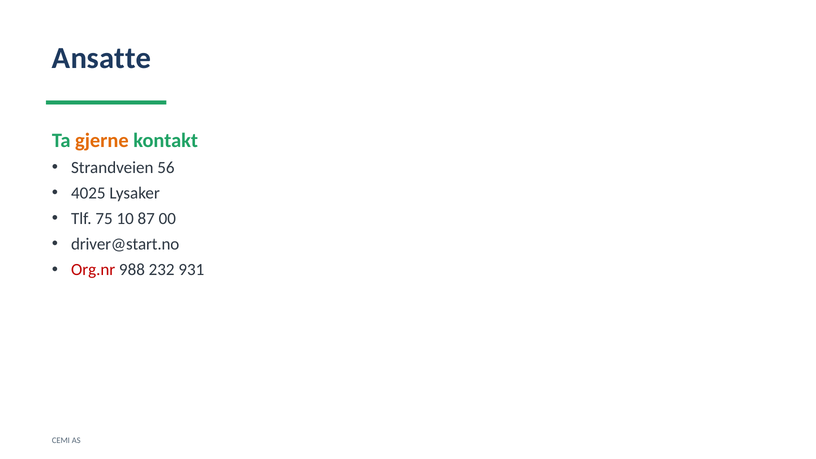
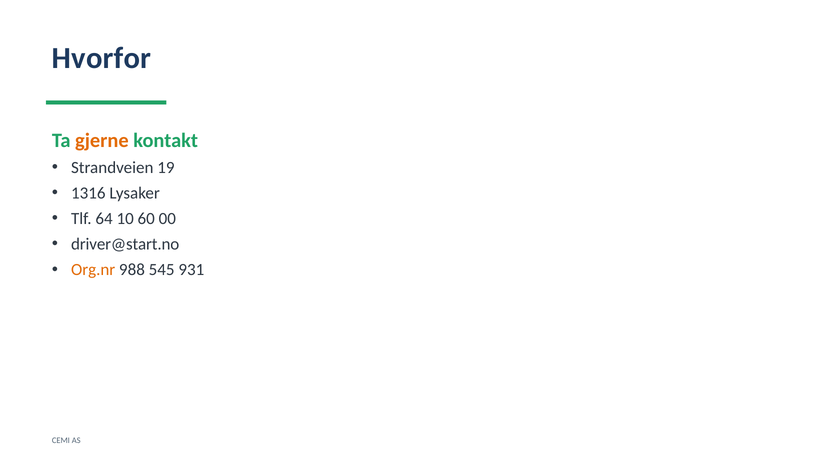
Ansatte: Ansatte -> Hvorfor (101, 58)
56: 56 -> 19 (166, 168)
4025: 4025 -> 1316 (88, 193)
75: 75 -> 64 (104, 219)
87: 87 -> 60 (146, 219)
Org.nr colour: red -> orange (93, 270)
232: 232 -> 545 (162, 270)
